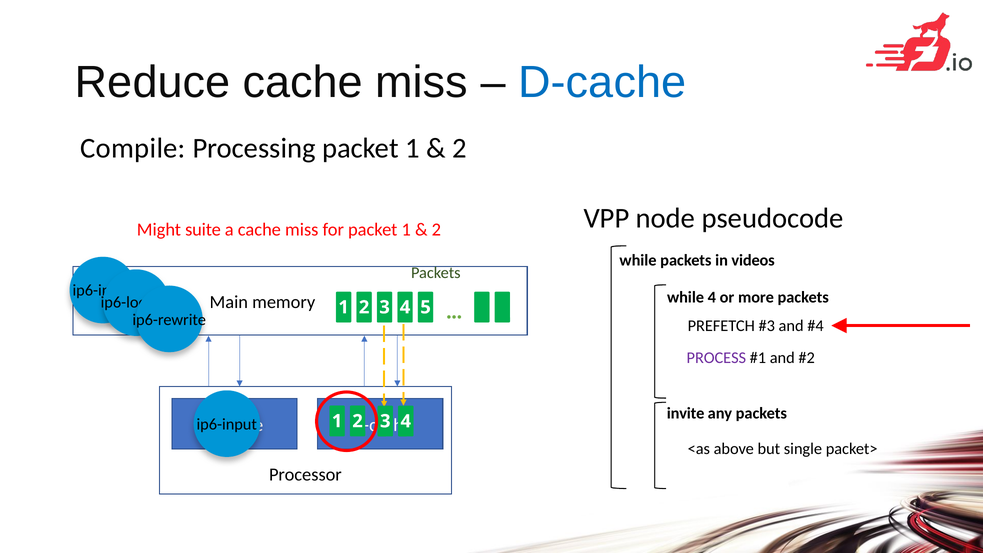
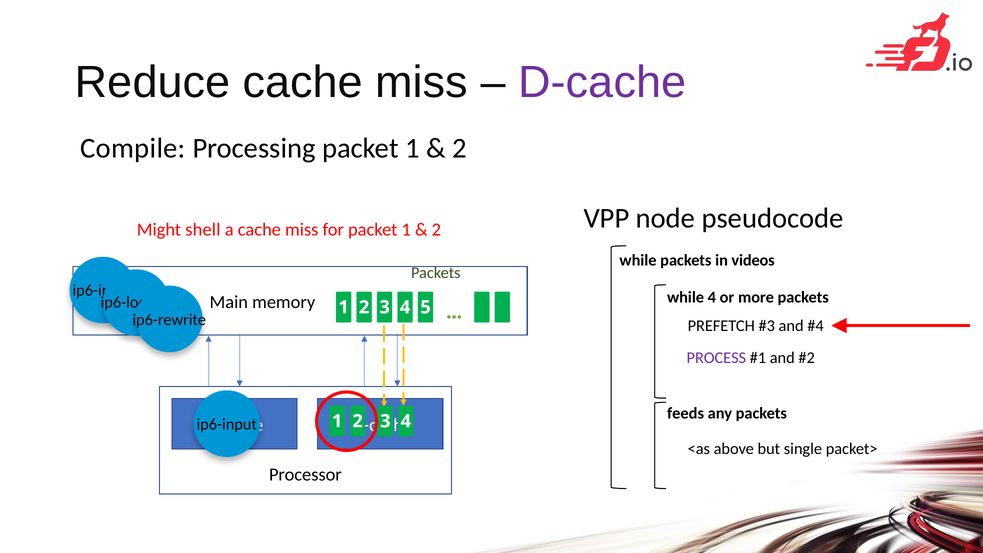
D-cache colour: blue -> purple (602, 83)
suite: suite -> shell (203, 230)
invite: invite -> feeds (686, 413)
